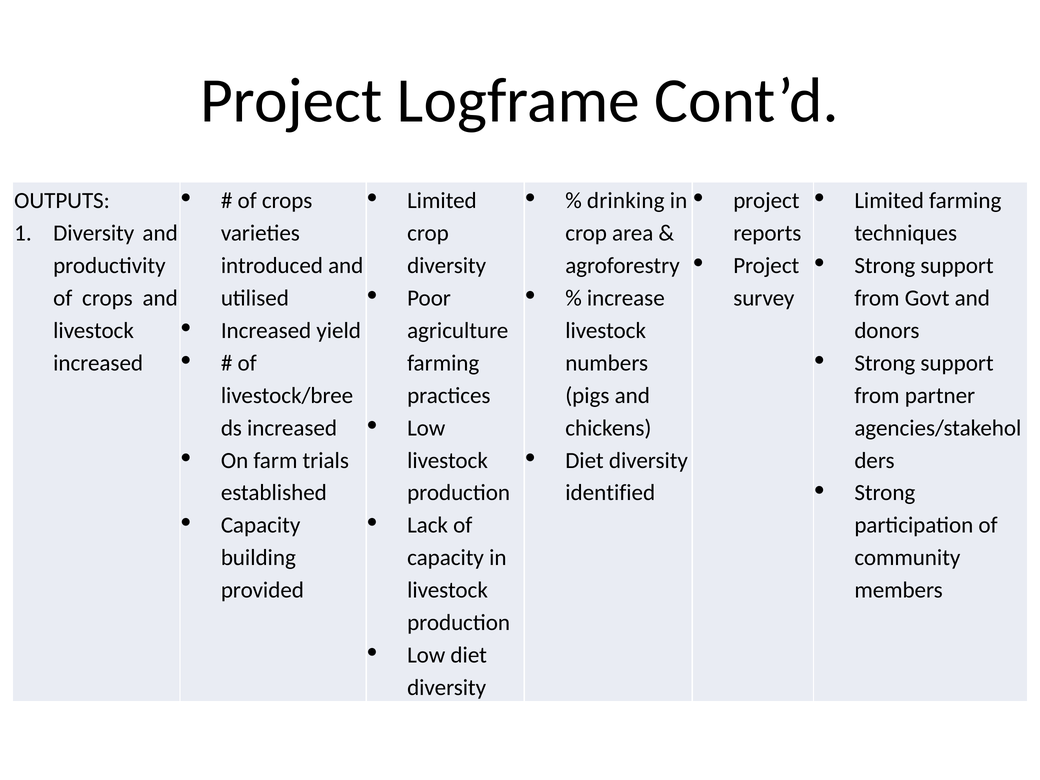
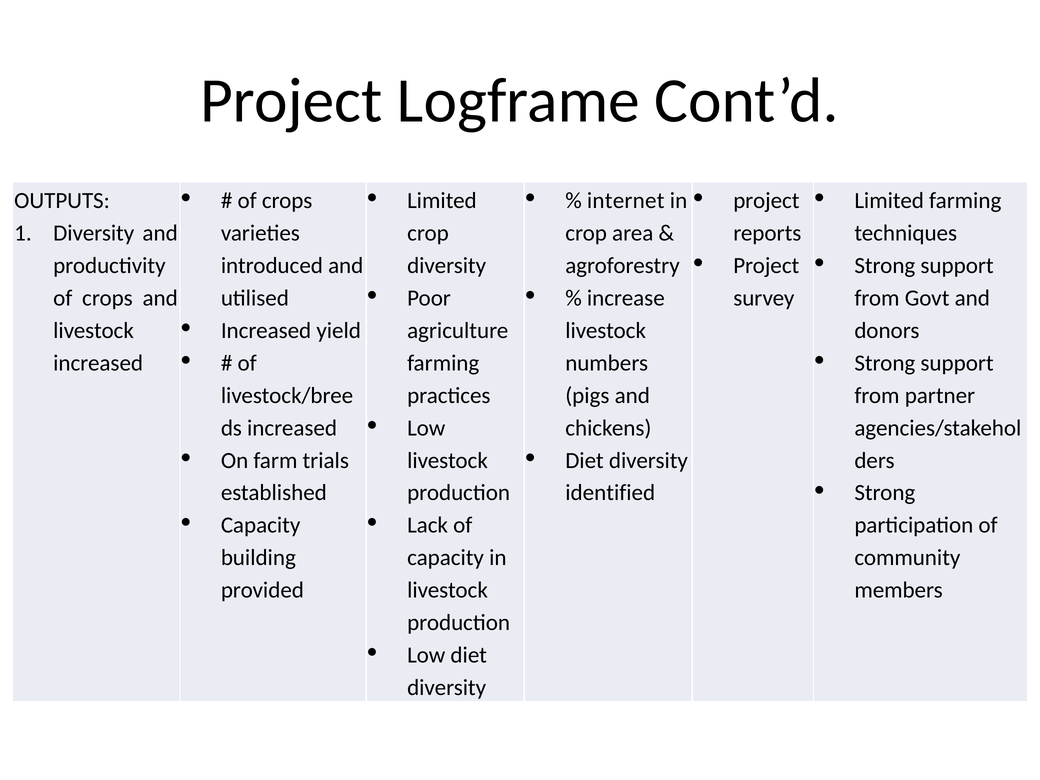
drinking: drinking -> internet (626, 201)
